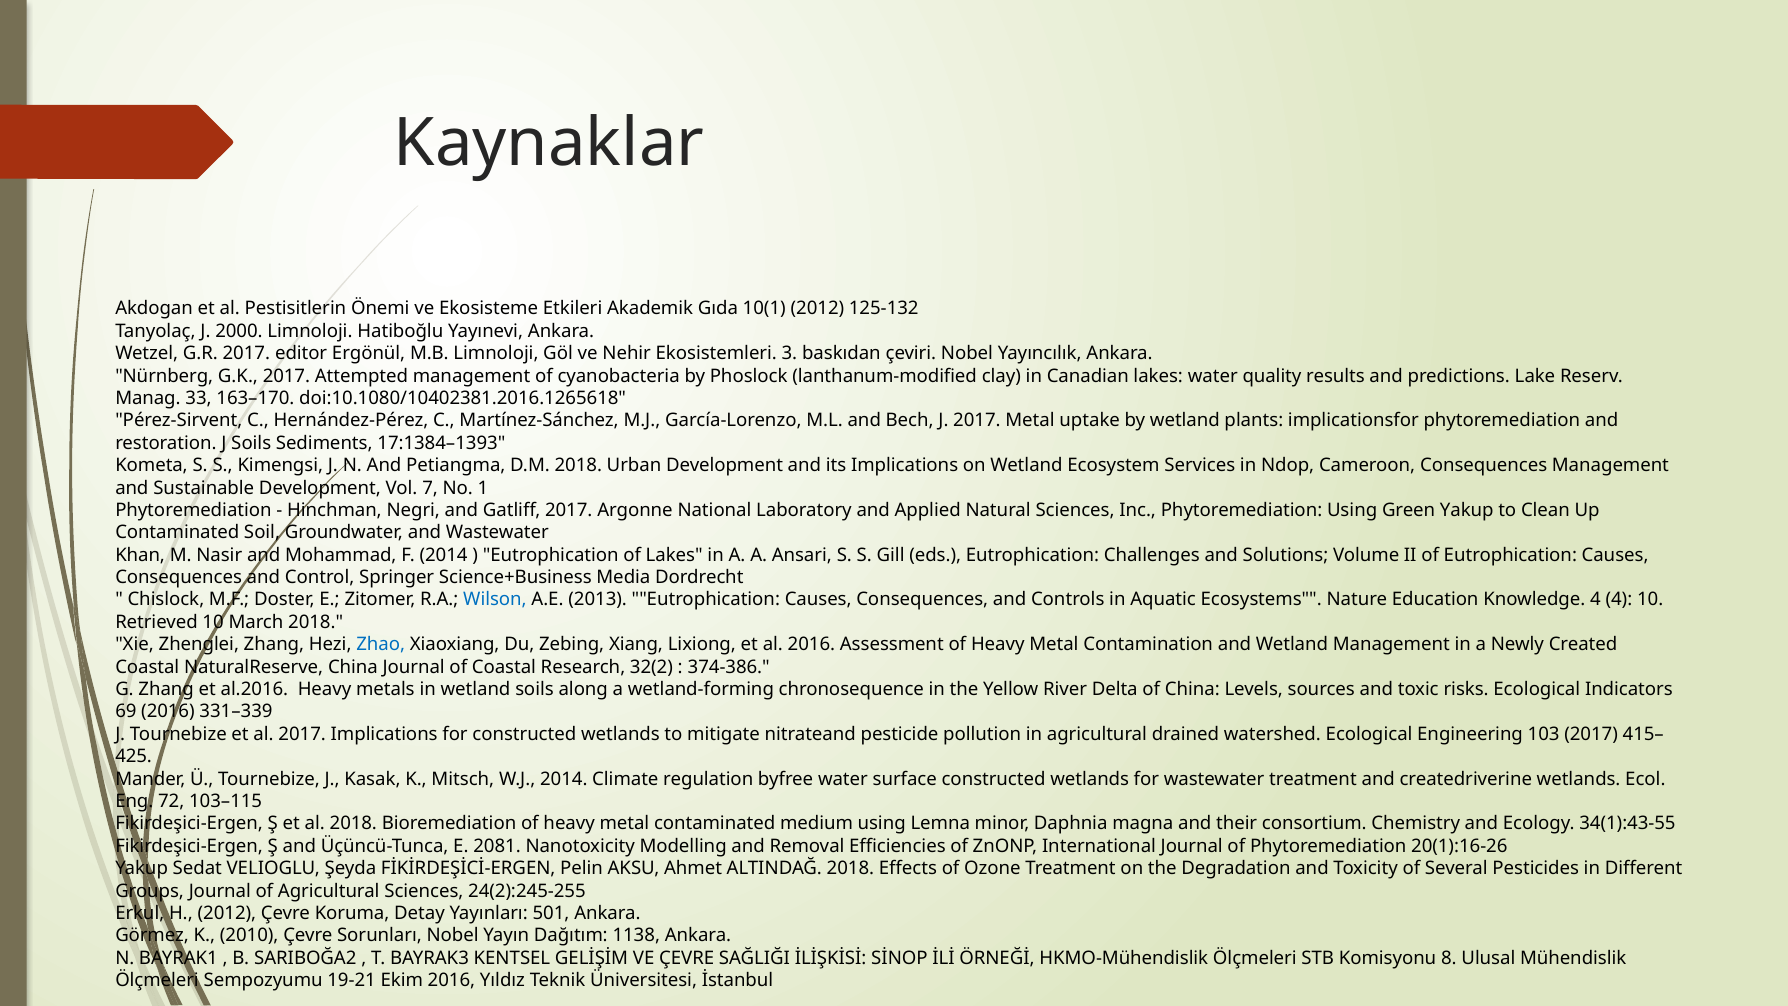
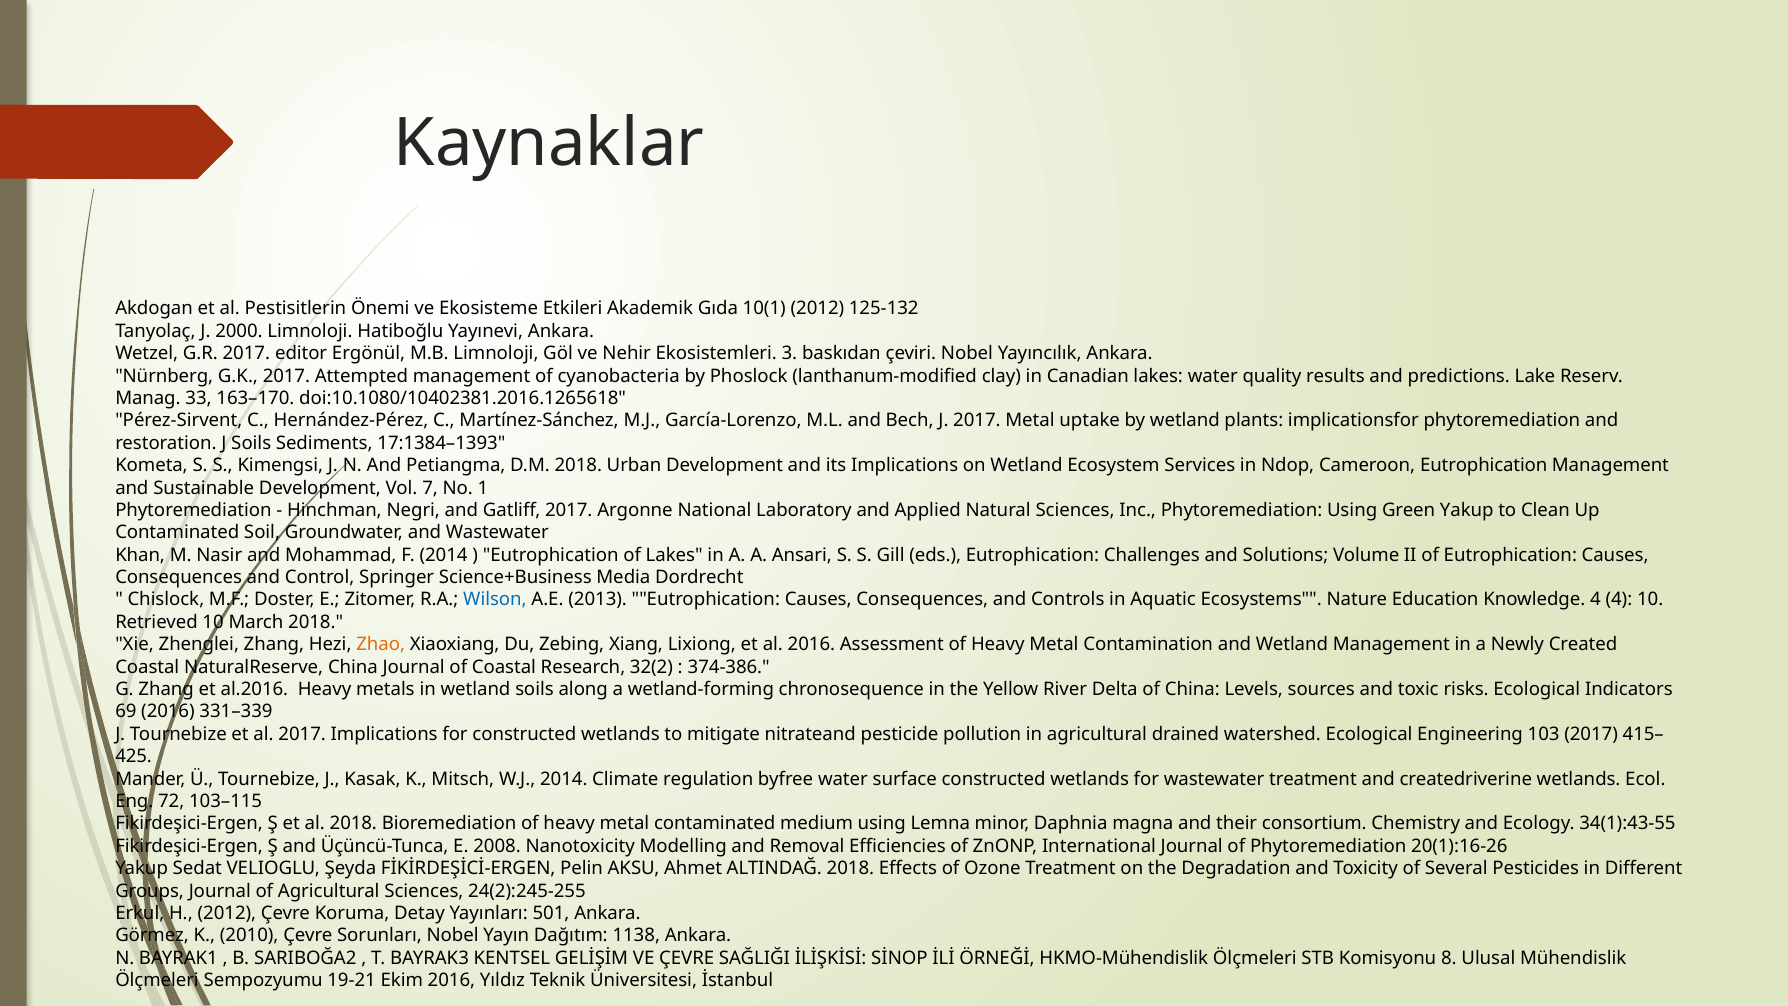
Cameroon Consequences: Consequences -> Eutrophication (1484, 465)
Zhao colour: blue -> orange (381, 644)
2081: 2081 -> 2008 (497, 846)
